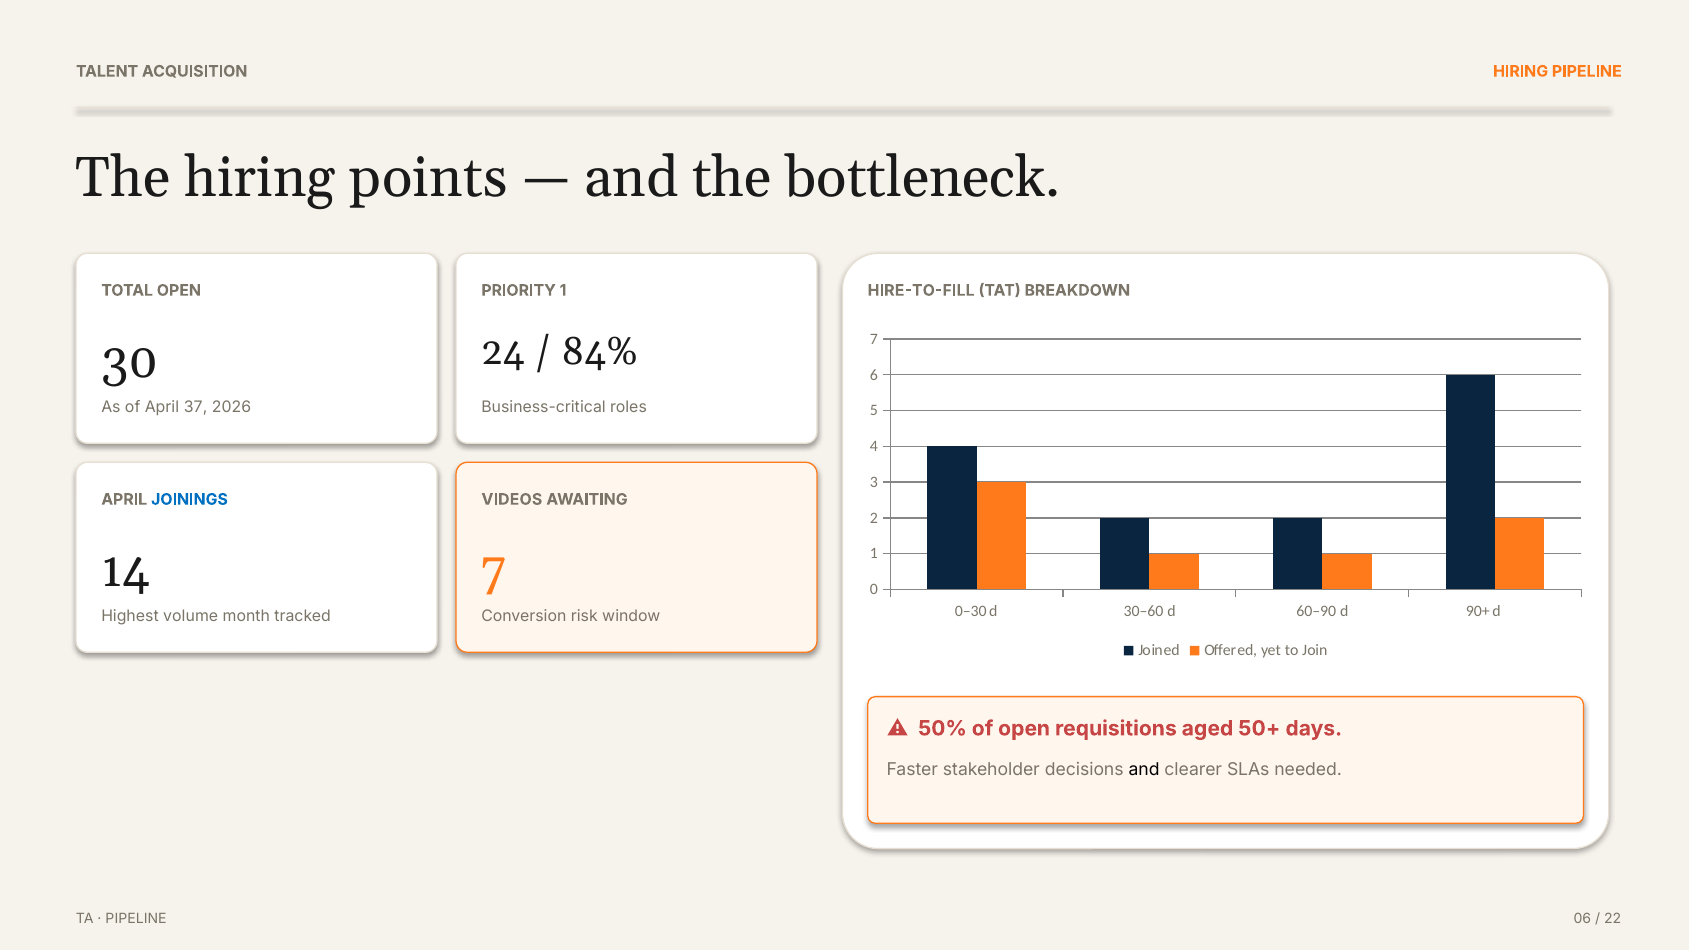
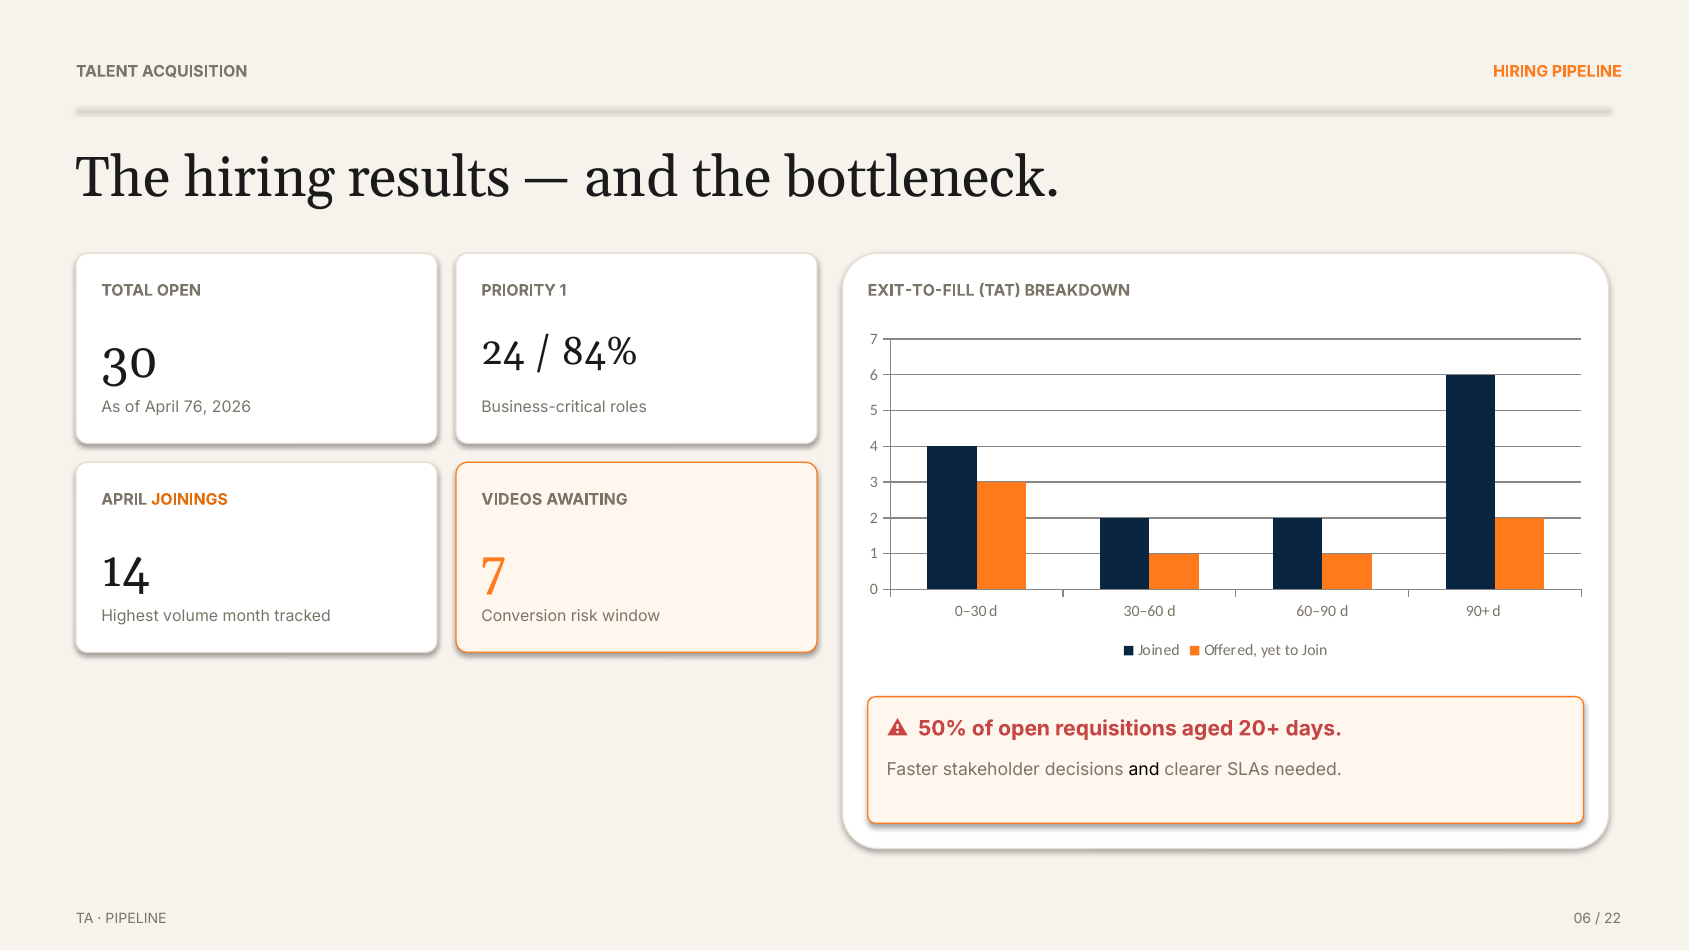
points: points -> results (429, 178)
HIRE-TO-FILL: HIRE-TO-FILL -> EXIT-TO-FILL (921, 291)
37: 37 -> 76 (196, 407)
JOININGS colour: blue -> orange (189, 500)
50+: 50+ -> 20+ (1259, 729)
